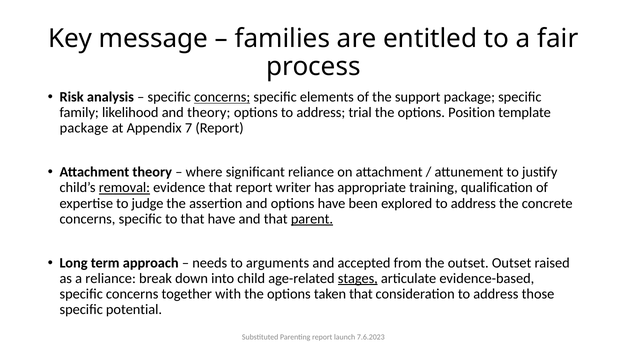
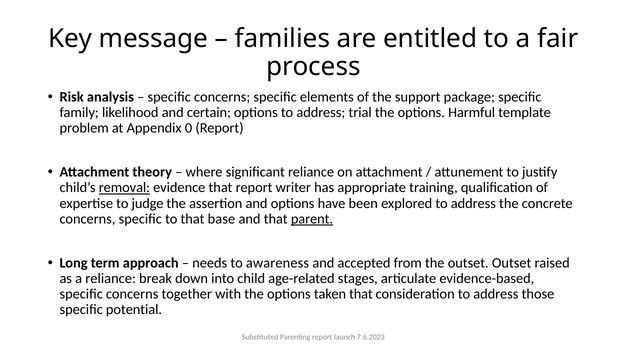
concerns underline: present -> none (222, 97)
and theory: theory -> certain (209, 112)
Position: Position -> Harmful (472, 112)
package: package -> problem (84, 128)
7: 7 -> 0 (189, 128)
that have: have -> base (221, 219)
arguments: arguments -> awareness (277, 263)
stages underline: present -> none (358, 278)
